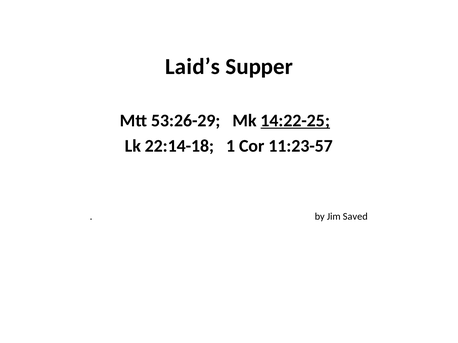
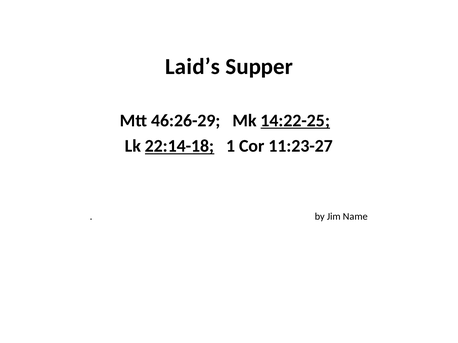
53:26-29: 53:26-29 -> 46:26-29 (186, 121)
22:14-18 underline: none -> present (180, 146)
11:23-57: 11:23-57 -> 11:23-27 (301, 146)
Saved: Saved -> Name (355, 217)
